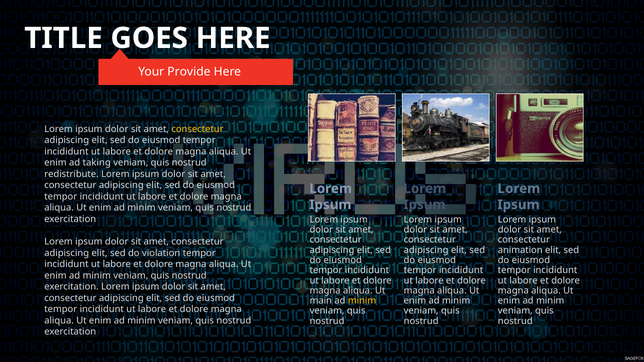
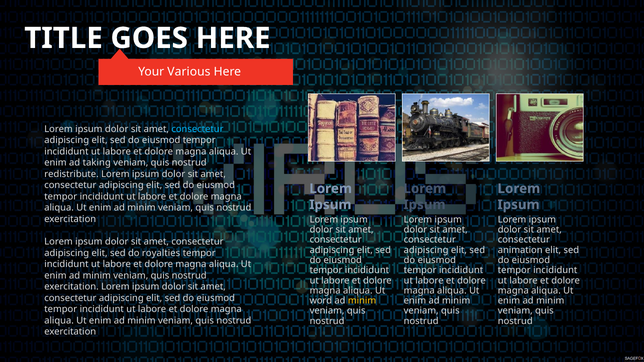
Provide: Provide -> Various (189, 72)
consectetur colour: yellow -> light blue (197, 129)
violation: violation -> royalties (161, 253)
main: main -> word (321, 301)
